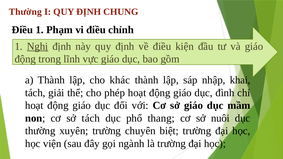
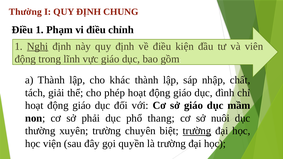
và giáo: giáo -> viên (254, 46)
khai: khai -> chất (240, 80)
sở tách: tách -> phải (91, 118)
trường underline: none -> present (197, 131)
ngành: ngành -> quyền (131, 144)
